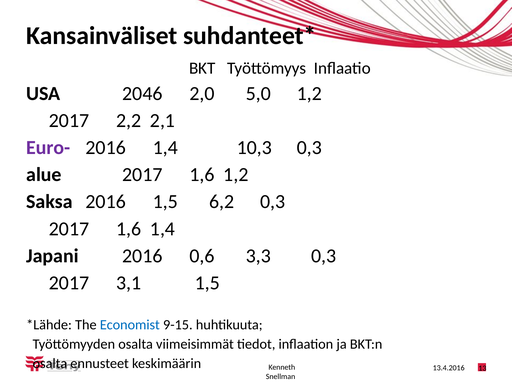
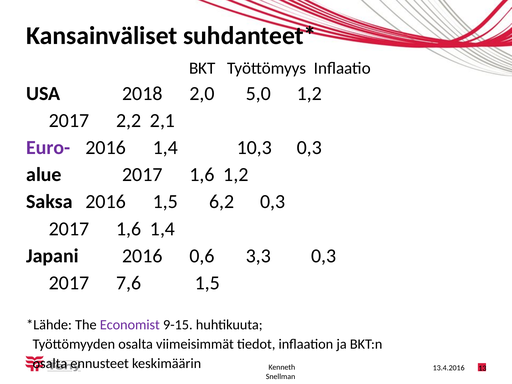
2046: 2046 -> 2018 (142, 94)
3,1: 3,1 -> 7,6 (129, 283)
Economist colour: blue -> purple (130, 325)
